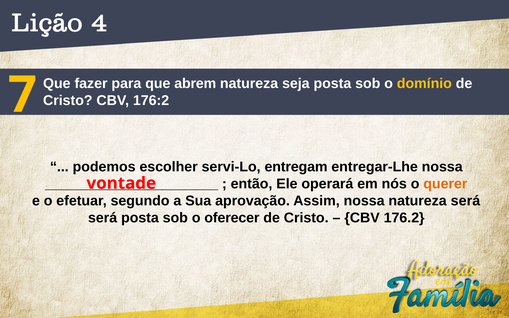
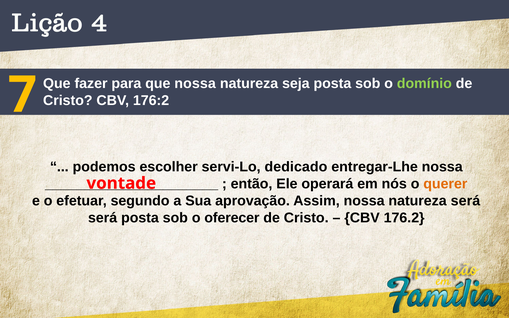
que abrem: abrem -> nossa (195, 84)
domínio colour: yellow -> light green (424, 84)
entregam: entregam -> dedicado (296, 167)
